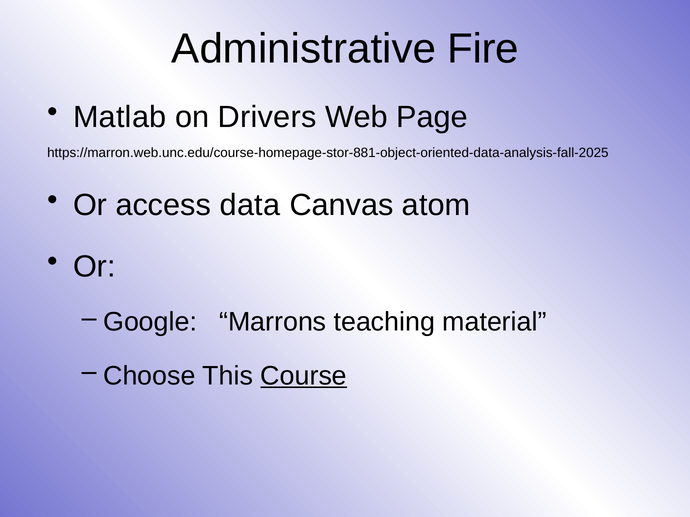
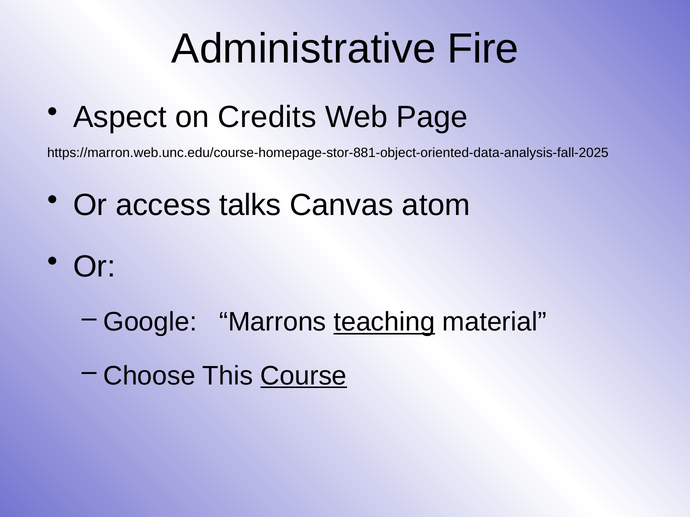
Matlab: Matlab -> Aspect (120, 117)
Drivers: Drivers -> Credits (267, 117)
data: data -> talks (250, 205)
teaching underline: none -> present (384, 322)
